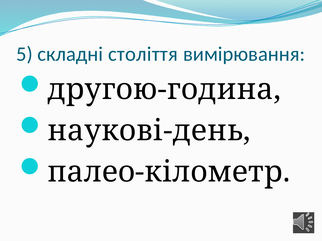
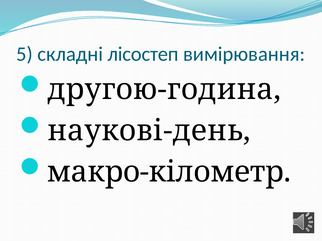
століття: століття -> лісостеп (143, 54)
палео-кілометр: палео-кілометр -> макро-кілометр (169, 172)
